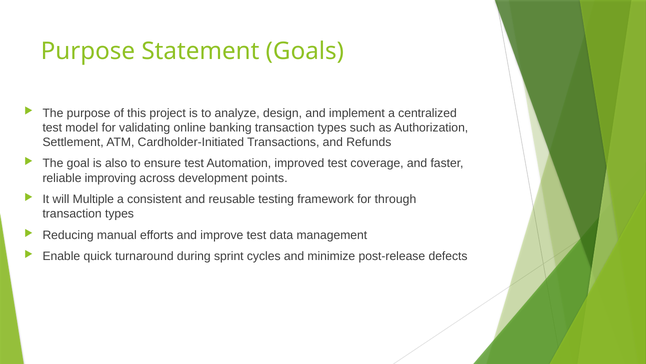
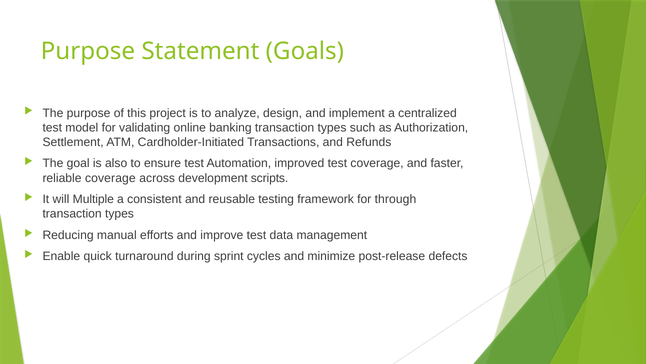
reliable improving: improving -> coverage (110, 178)
points: points -> scripts (270, 178)
